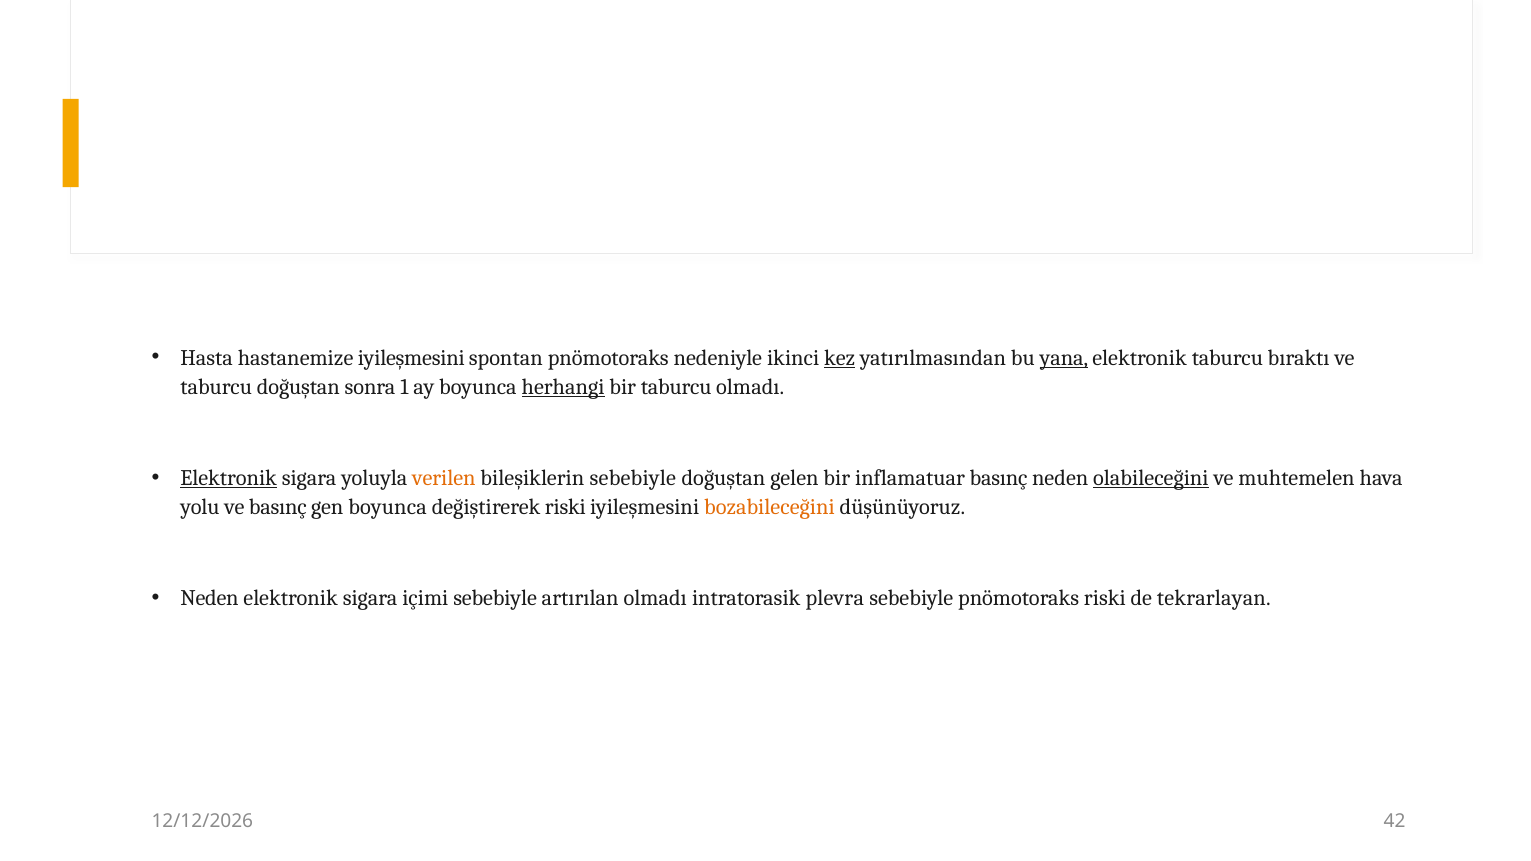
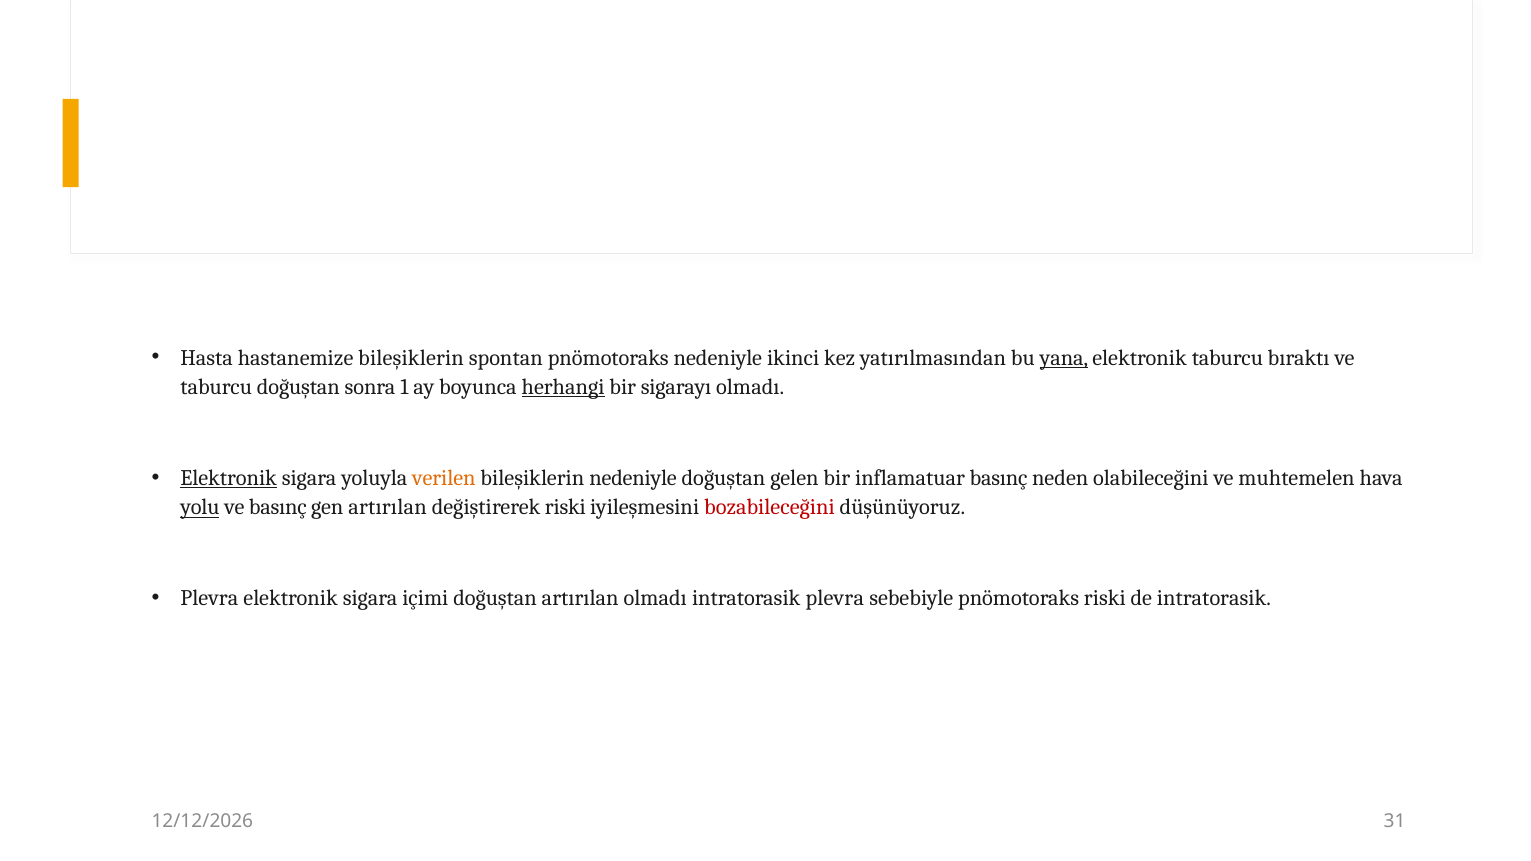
hastanemize iyileşmesini: iyileşmesini -> bileşiklerin (411, 358)
kez underline: present -> none (840, 358)
bir taburcu: taburcu -> sigarayı (676, 387)
bileşiklerin sebebiyle: sebebiyle -> nedeniyle (633, 478)
olabileceğini underline: present -> none (1151, 478)
yolu underline: none -> present (200, 508)
gen boyunca: boyunca -> artırılan (388, 508)
bozabileceğini colour: orange -> red (769, 508)
Neden: Neden -> Plevra (209, 599)
içimi sebebiyle: sebebiyle -> doğuştan (495, 599)
de tekrarlayan: tekrarlayan -> intratorasik (1214, 599)
42: 42 -> 31 (1395, 821)
